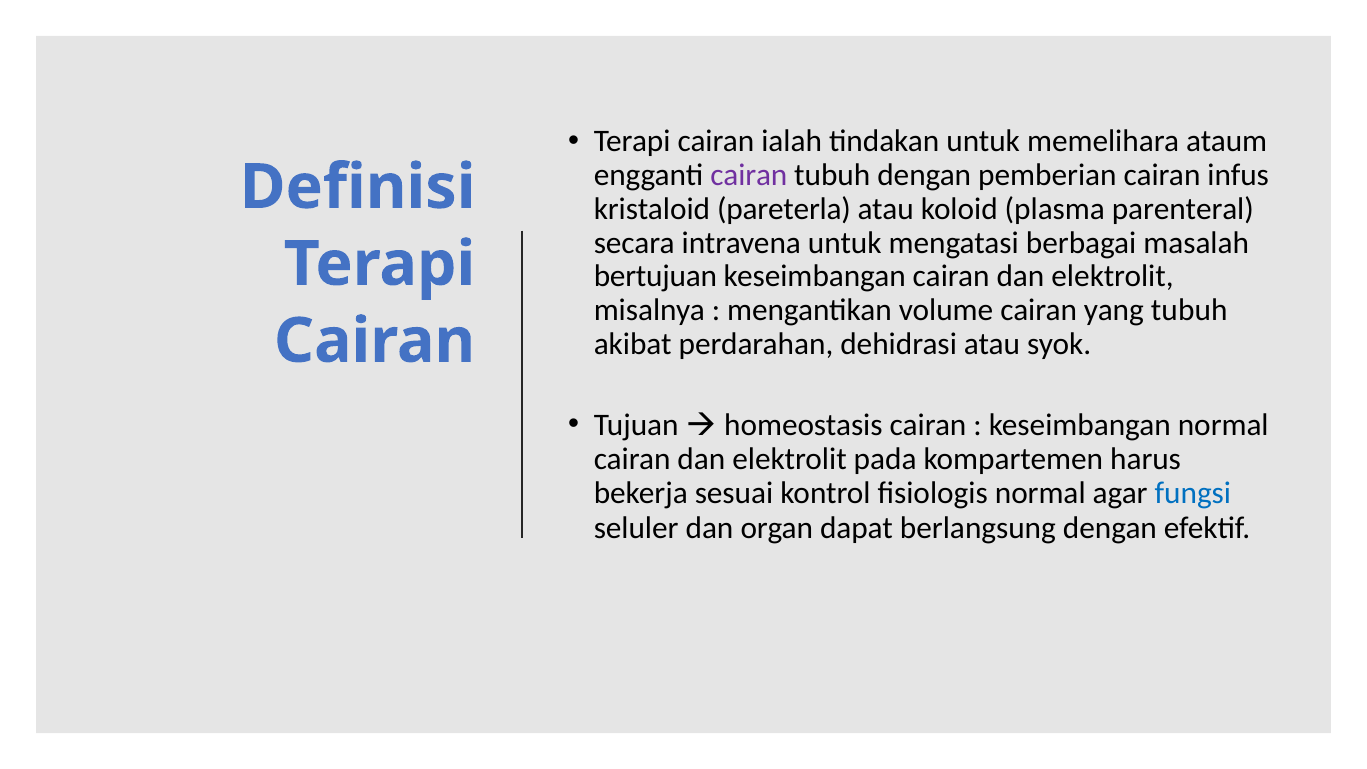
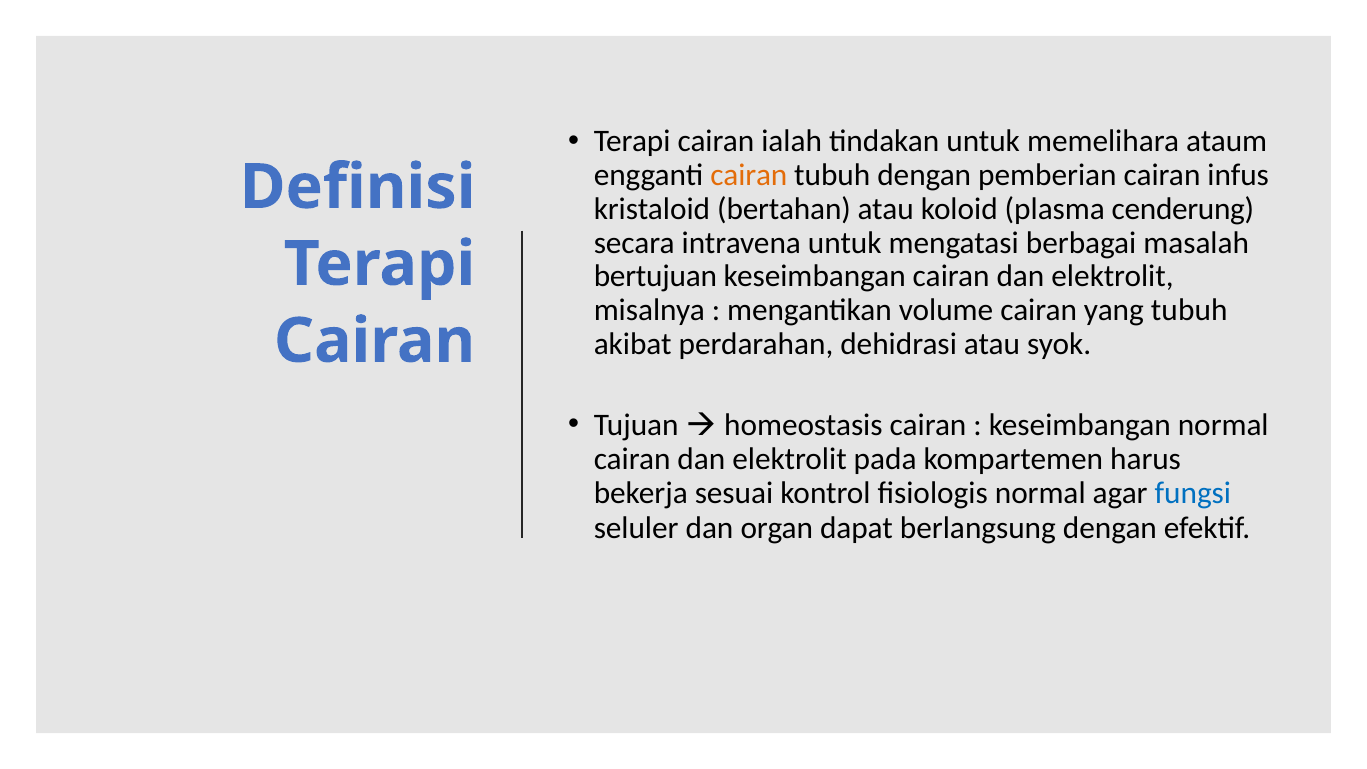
cairan colour: purple -> orange (749, 175)
pareterla: pareterla -> bertahan (784, 209)
parenteral: parenteral -> cenderung (1183, 209)
